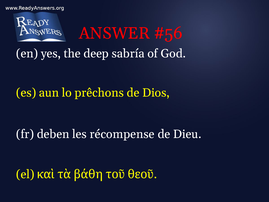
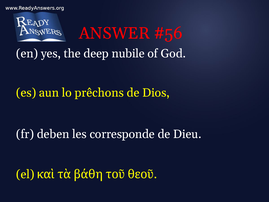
sabría: sabría -> nubile (128, 54)
récompense: récompense -> corresponde (122, 134)
